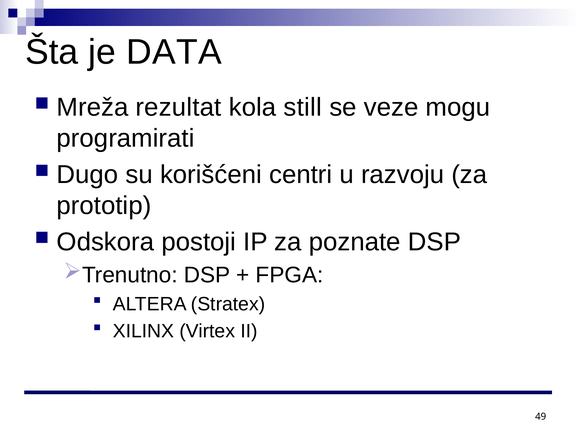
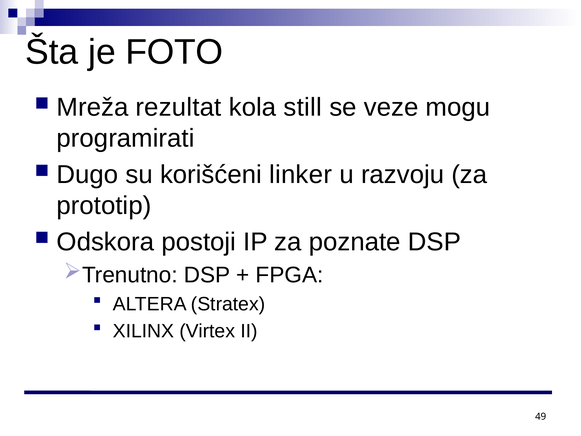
DATA: DATA -> FOTO (174, 52)
centri: centri -> linker (301, 175)
